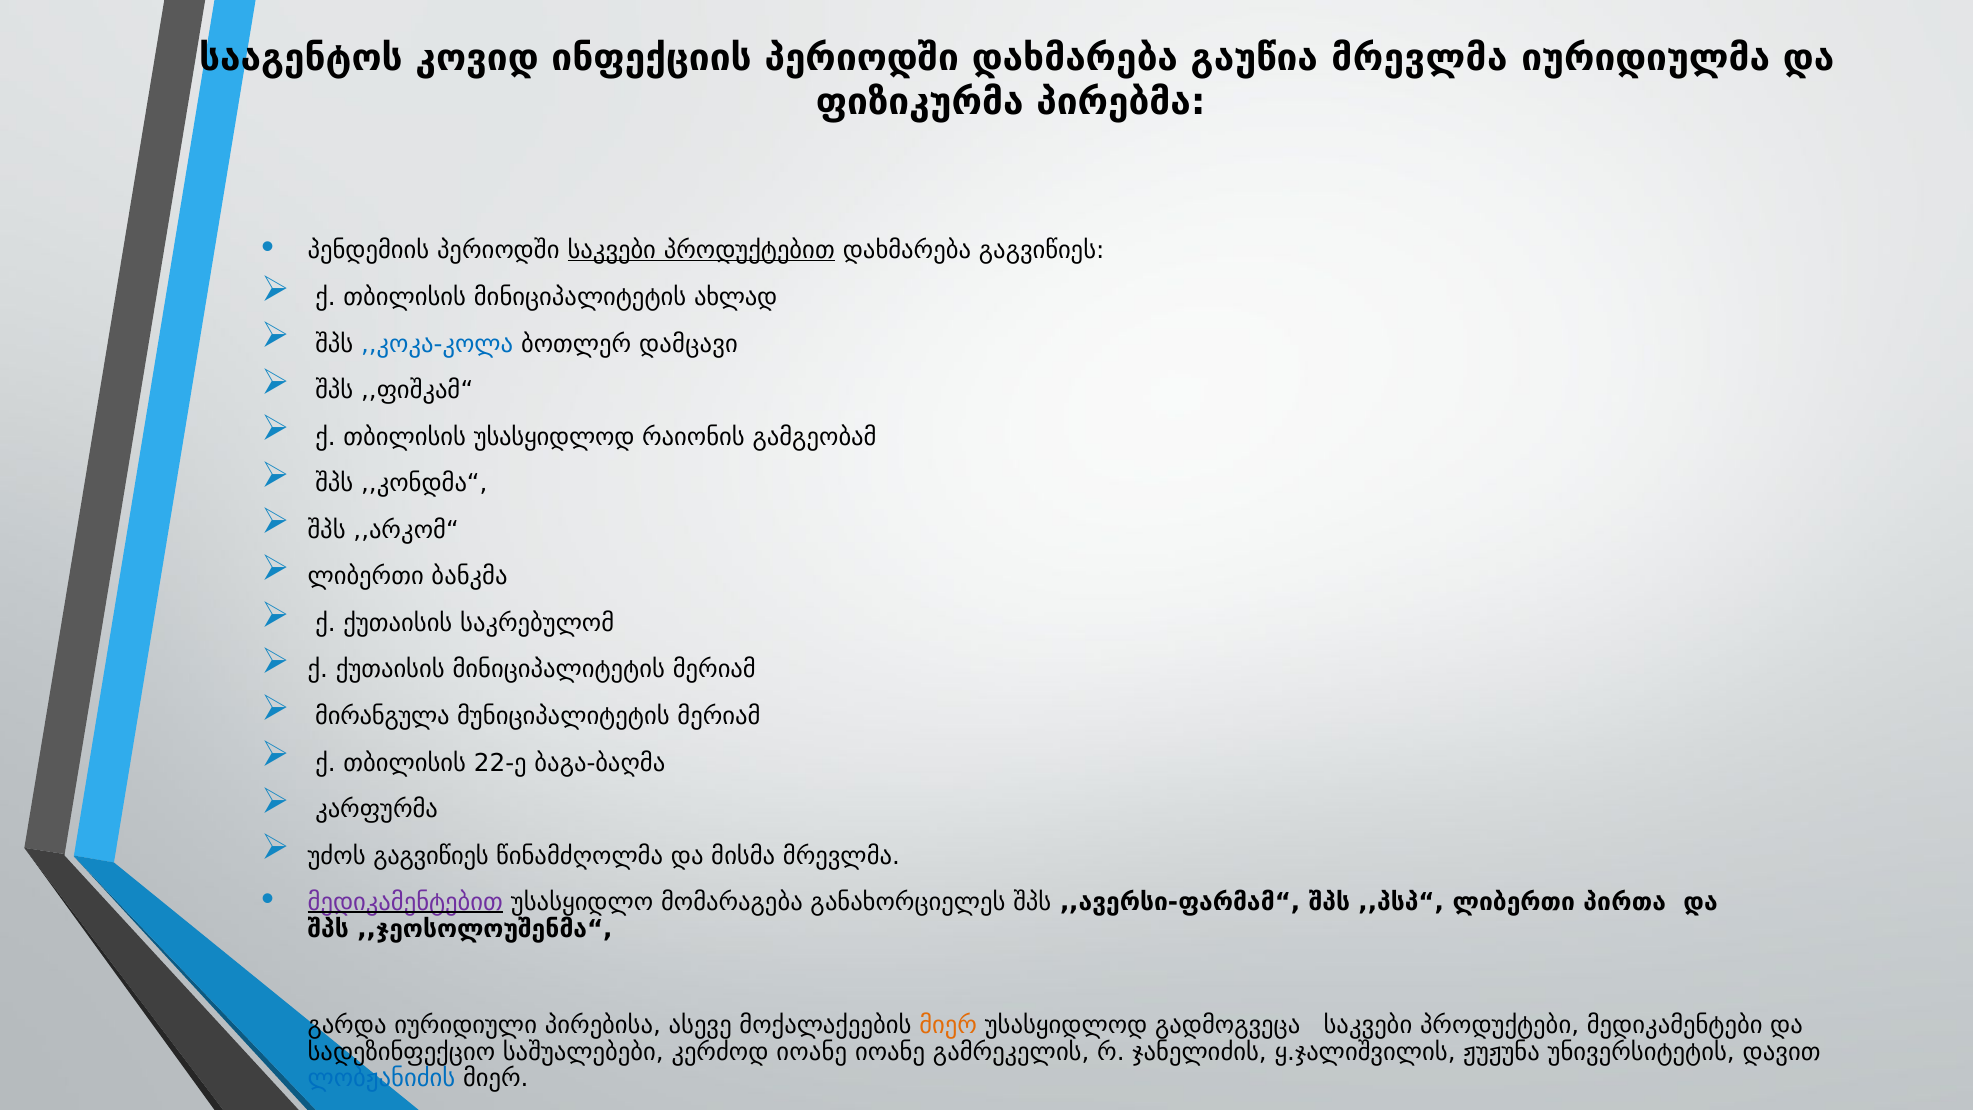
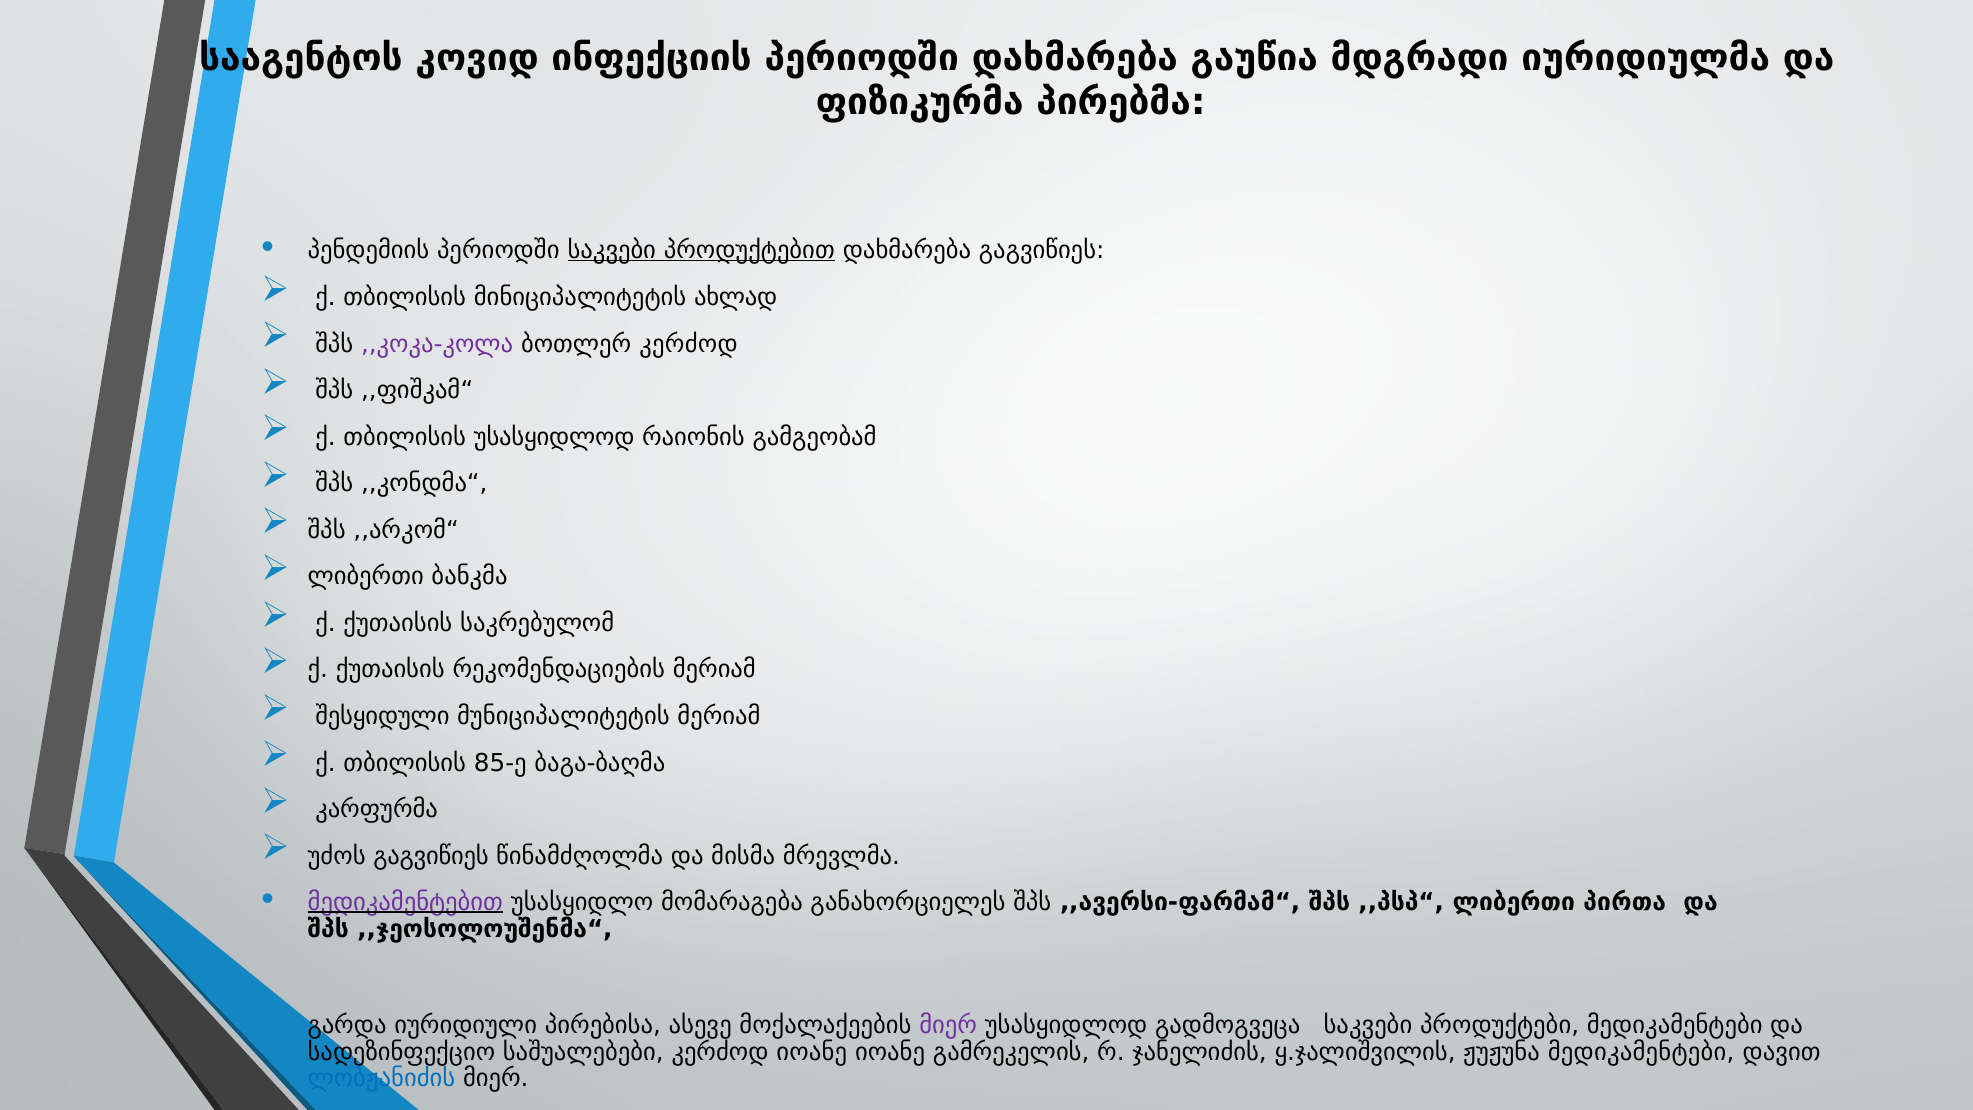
გაუწია მრევლმა: მრევლმა -> მდგრადი (1420, 58)
,,კოკა-კოლა colour: blue -> purple (437, 344)
ბოთლერ დამცავი: დამცავი -> კერძოდ (689, 344)
ქუთაისის მინიციპალიტეტის: მინიციპალიტეტის -> რეკომენდაციების (559, 670)
მირანგულა: მირანგულა -> შესყიდული (382, 716)
22-ე: 22-ე -> 85-ე (500, 763)
მიერ colour: orange -> purple (948, 1025)
ჟუჟუნა უნივერსიტეტის: უნივერსიტეტის -> მედიკამენტები (1641, 1052)
